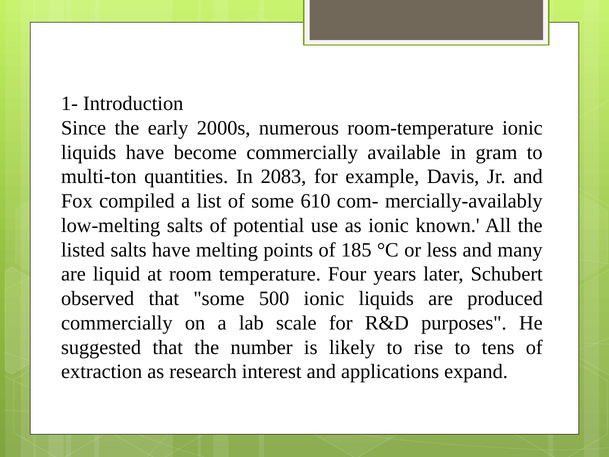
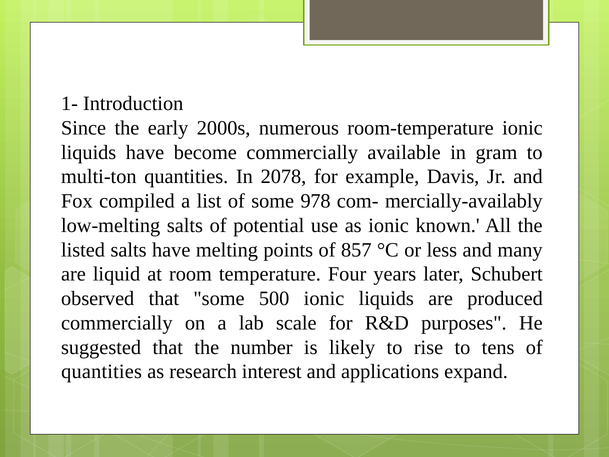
2083: 2083 -> 2078 (283, 177)
610: 610 -> 978 (316, 201)
185: 185 -> 857 (356, 250)
extraction: extraction -> quantities (102, 371)
